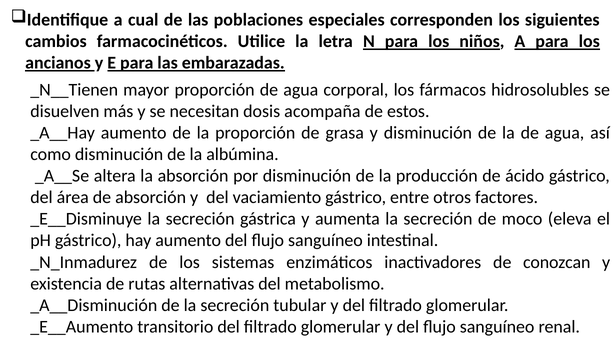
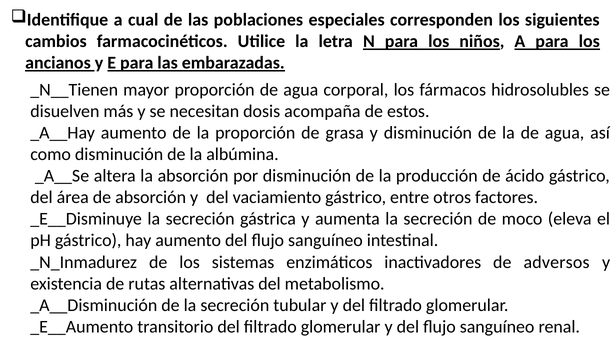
conozcan: conozcan -> adversos (557, 262)
